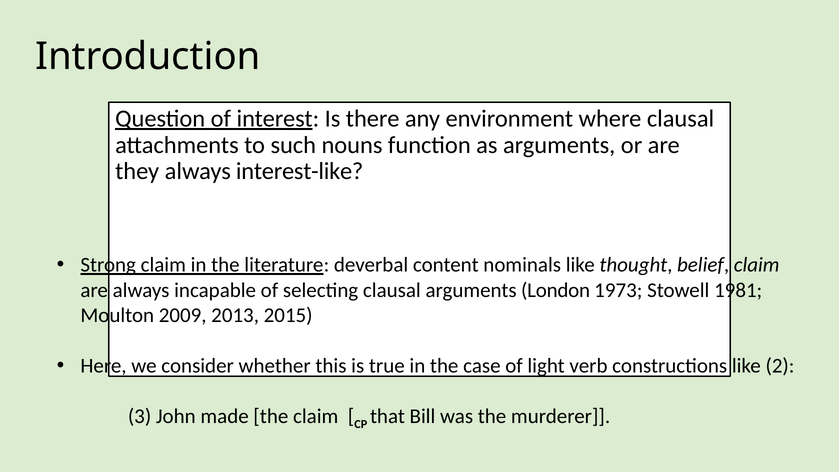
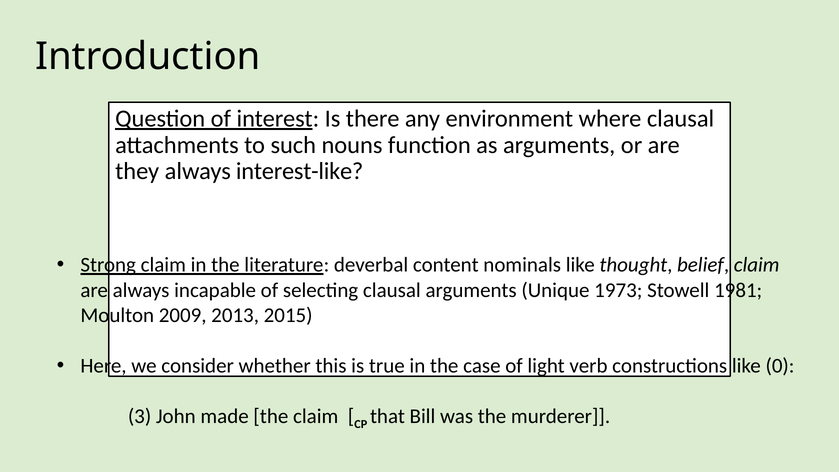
London: London -> Unique (555, 290)
2: 2 -> 0 (780, 366)
